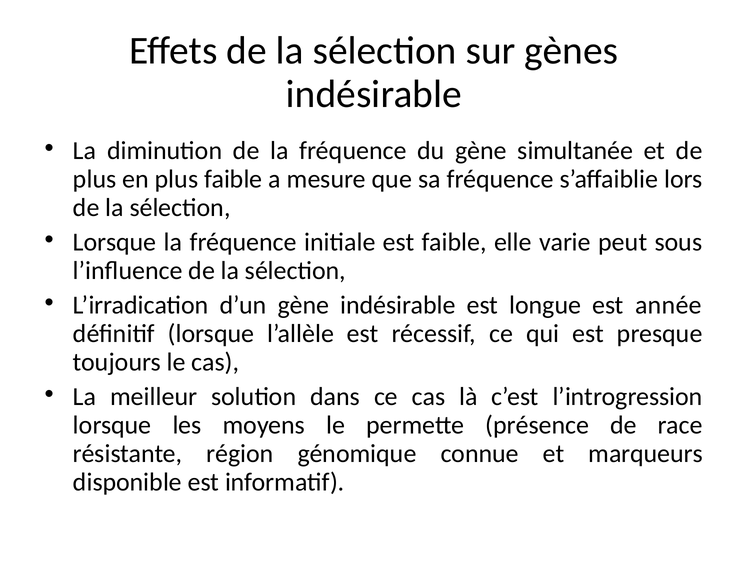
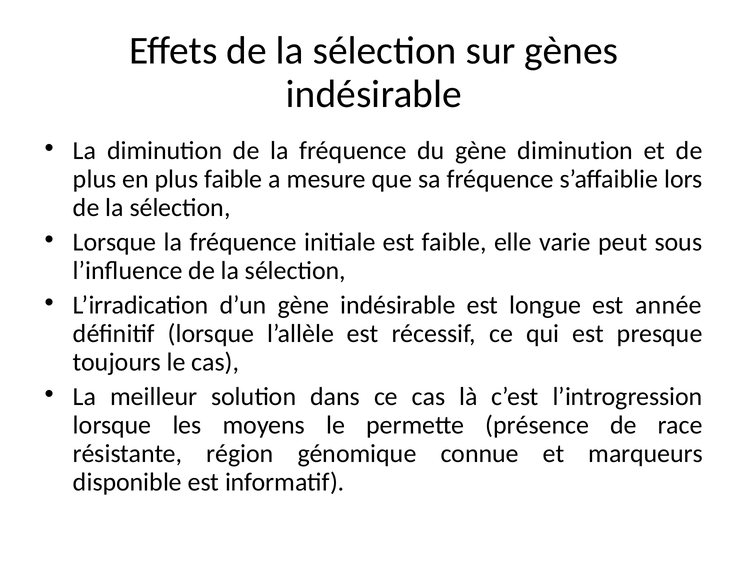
gène simultanée: simultanée -> diminution (575, 151)
